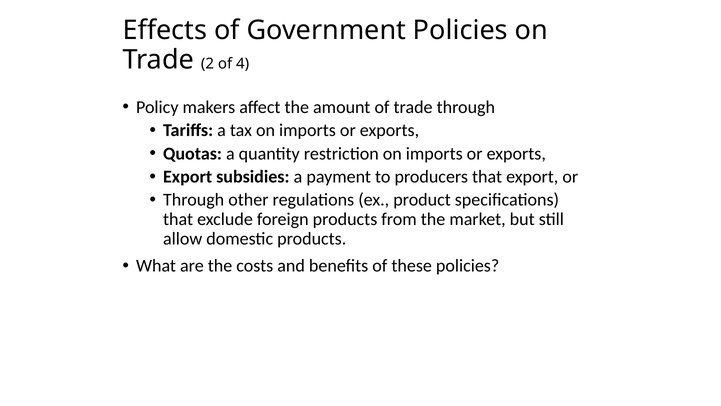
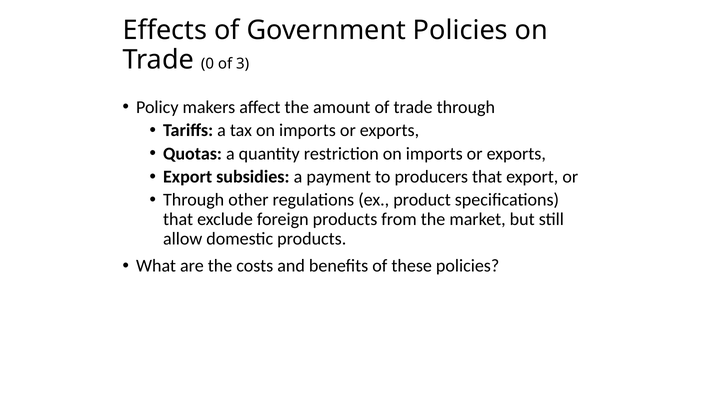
2: 2 -> 0 (207, 64)
4: 4 -> 3 (243, 64)
